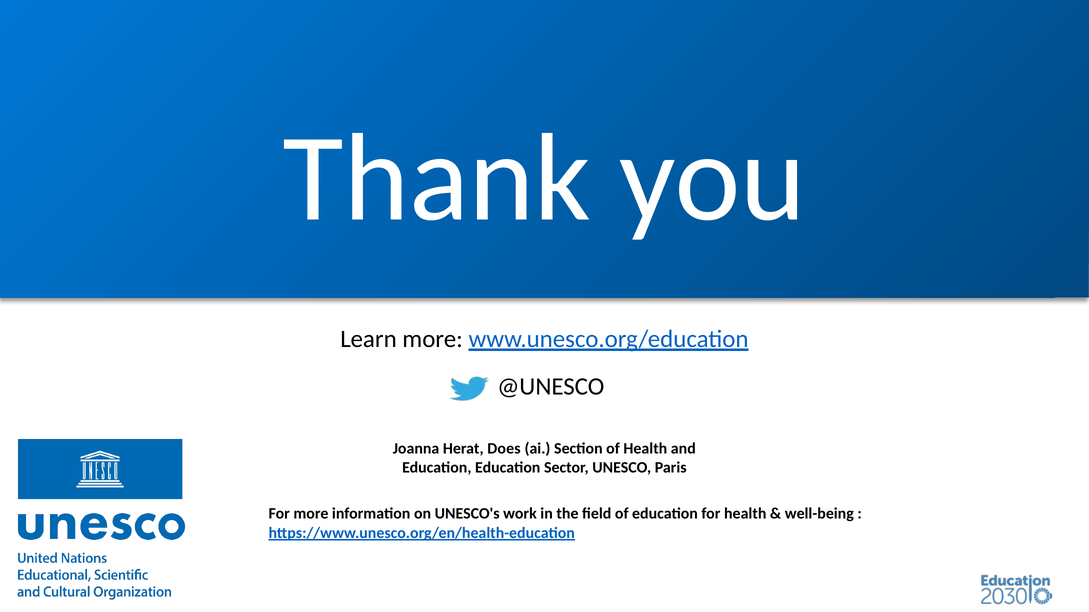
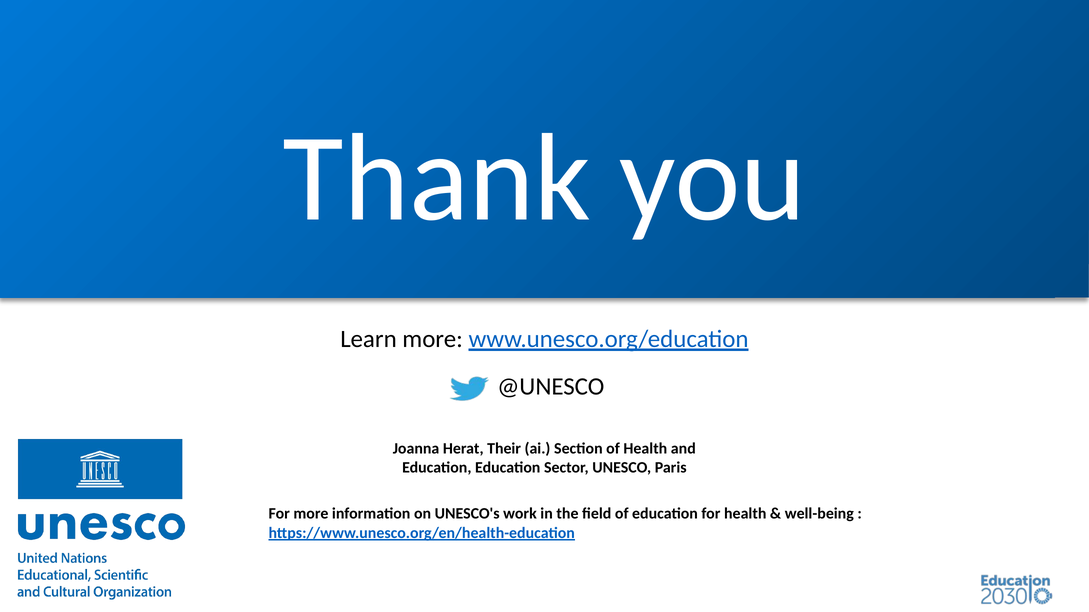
Does: Does -> Their (504, 449)
